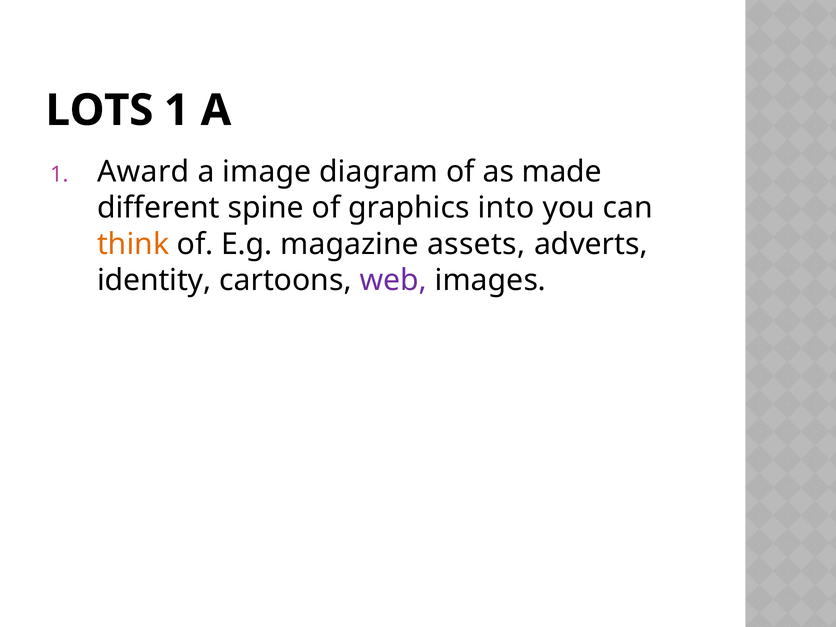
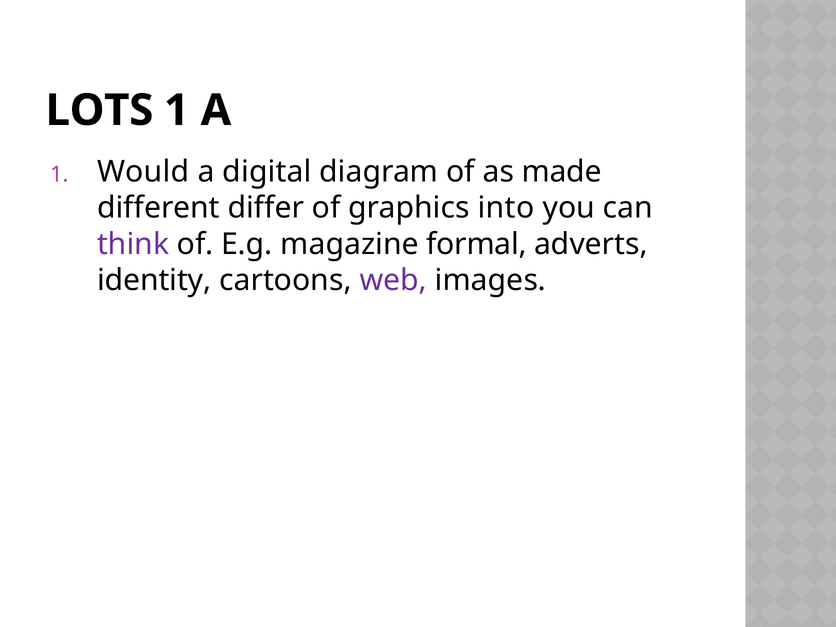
Award: Award -> Would (143, 172)
image: image -> digital (267, 172)
spine: spine -> differ (266, 208)
think colour: orange -> purple (133, 244)
assets: assets -> formal (477, 244)
